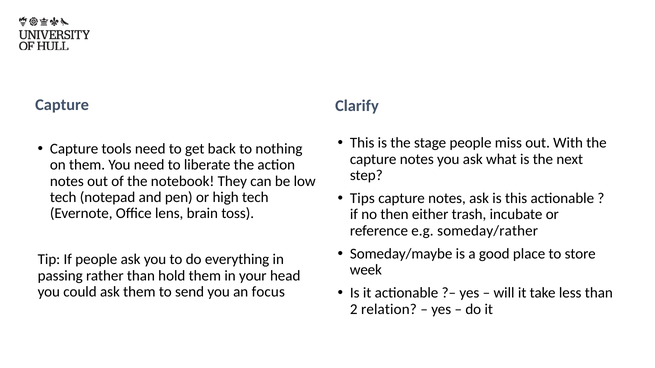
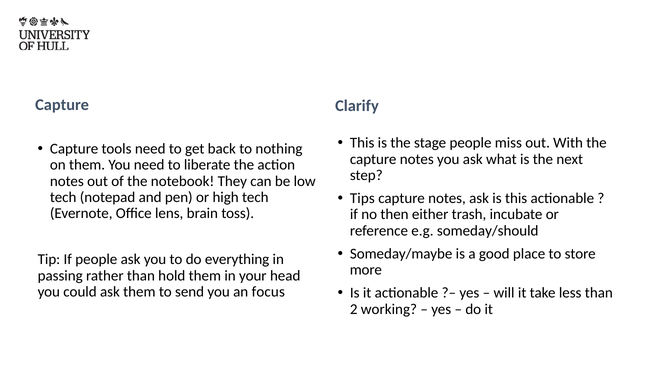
someday/rather: someday/rather -> someday/should (488, 231)
week: week -> more (366, 270)
relation: relation -> working (389, 309)
